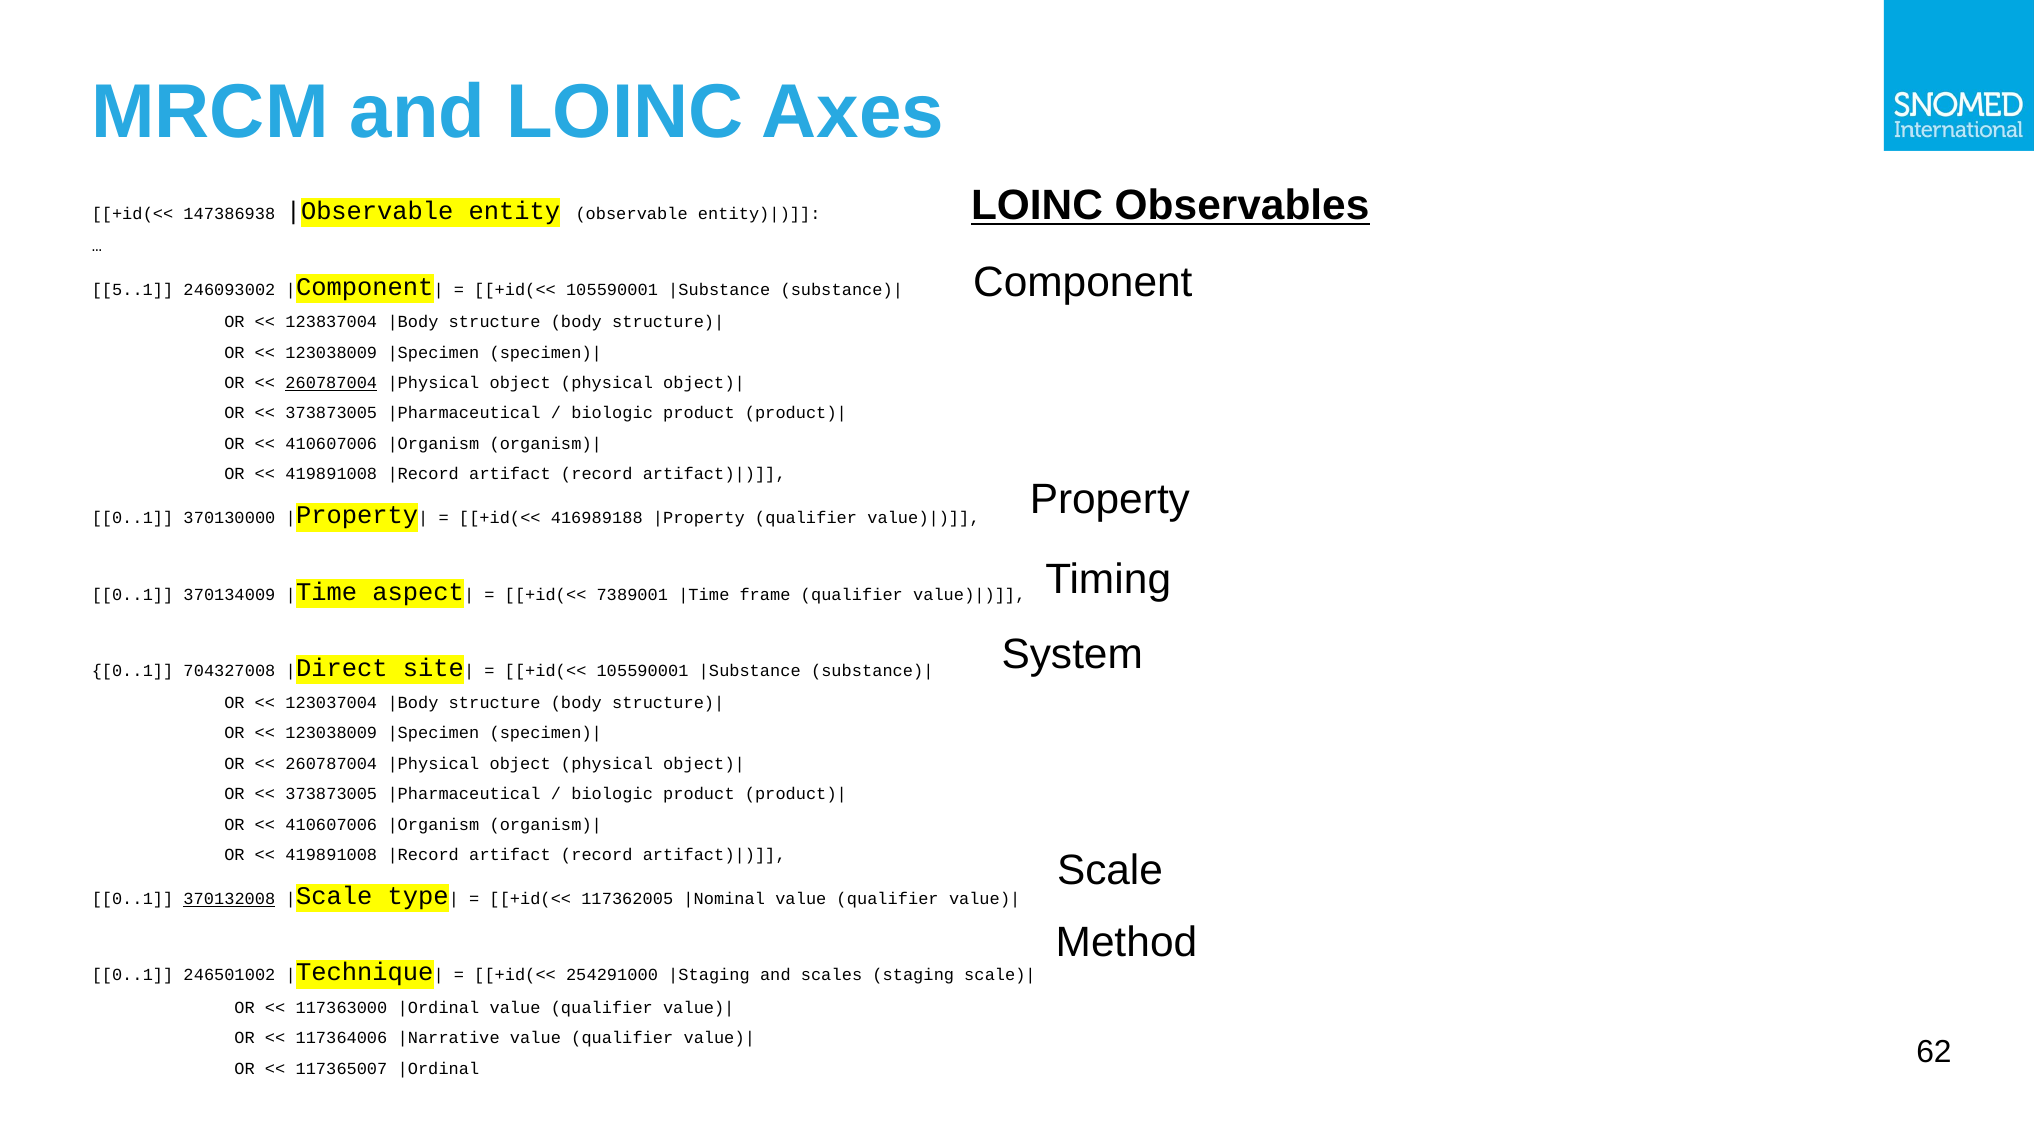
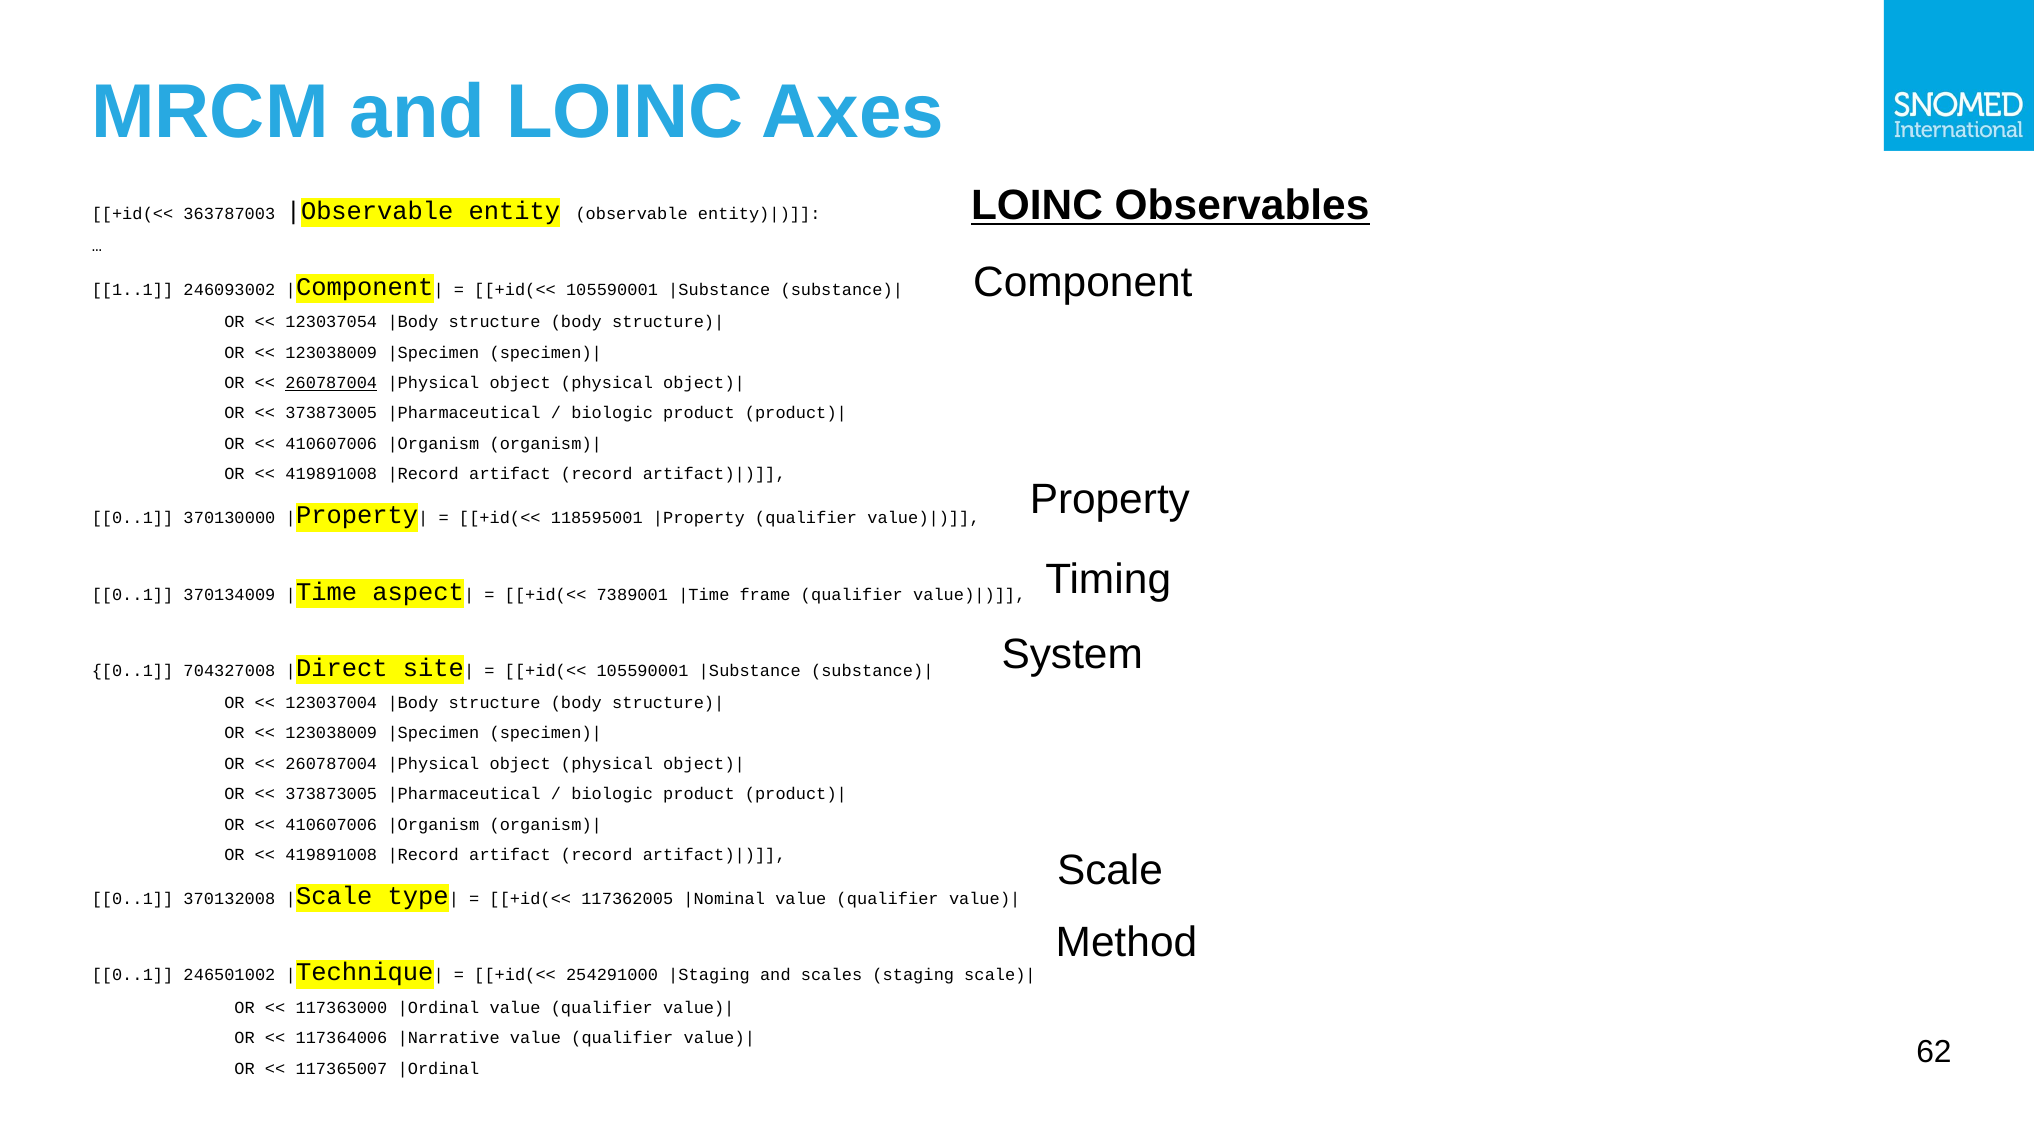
147386938: 147386938 -> 363787003 (229, 214)
5..1: 5..1 -> 1..1 (133, 290)
123837004: 123837004 -> 123037054 (331, 322)
416989188: 416989188 -> 118595001 (597, 518)
370132008 underline: present -> none (229, 899)
